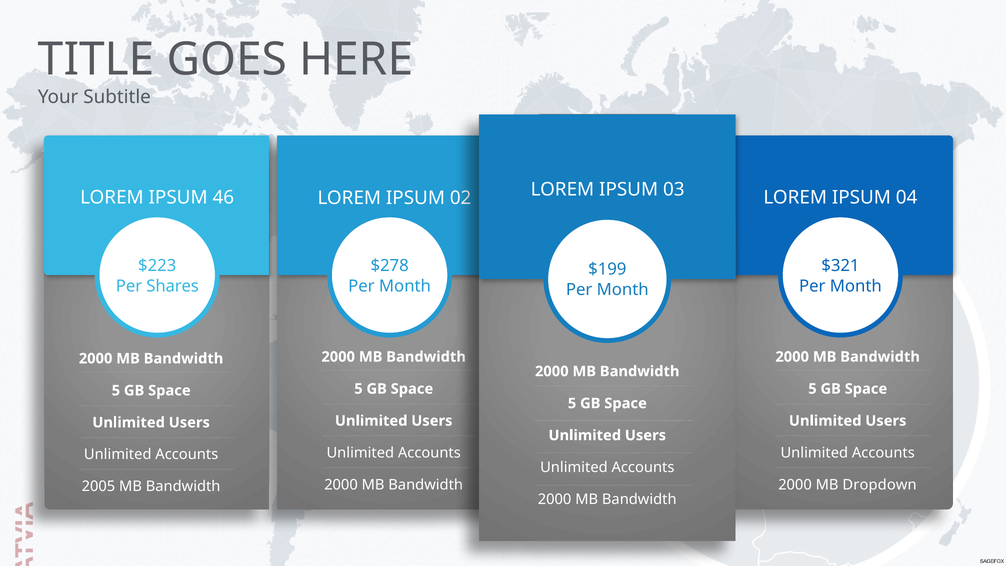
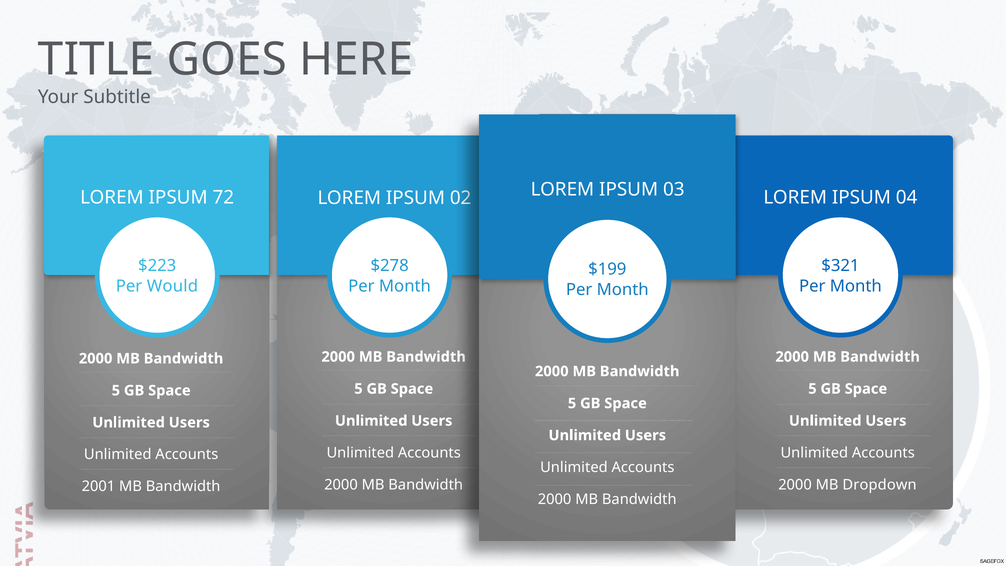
46: 46 -> 72 (223, 198)
Shares: Shares -> Would (172, 286)
2005: 2005 -> 2001 (98, 486)
